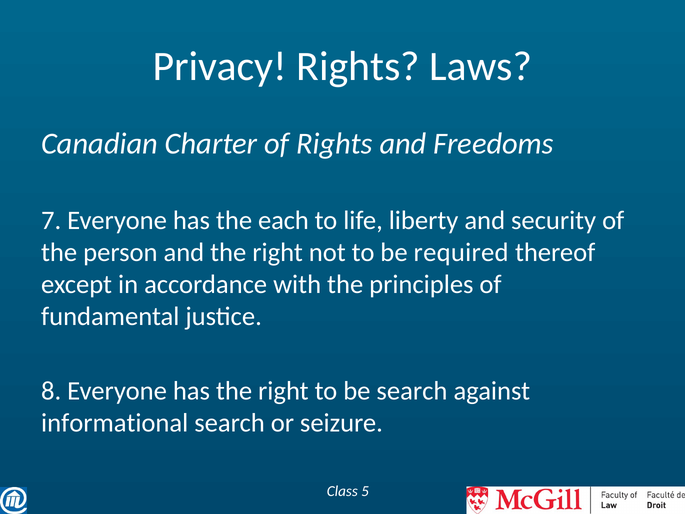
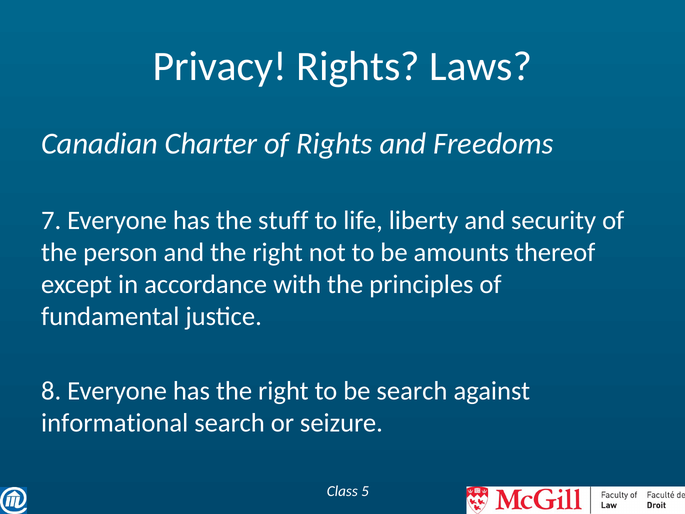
each: each -> stuff (283, 220)
required: required -> amounts (461, 252)
